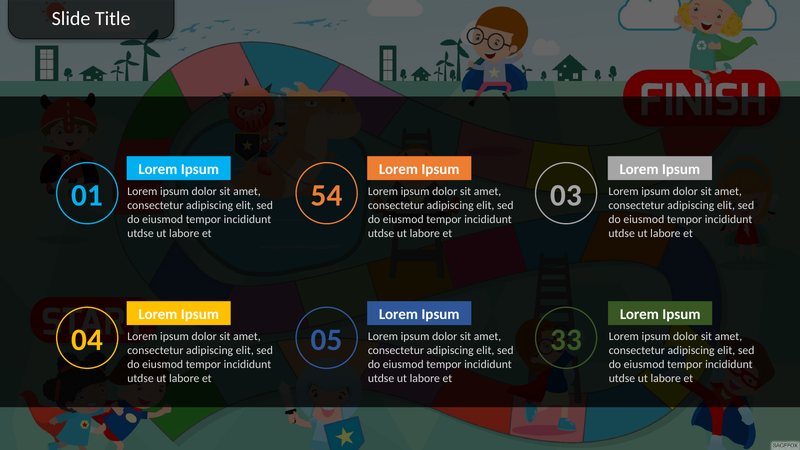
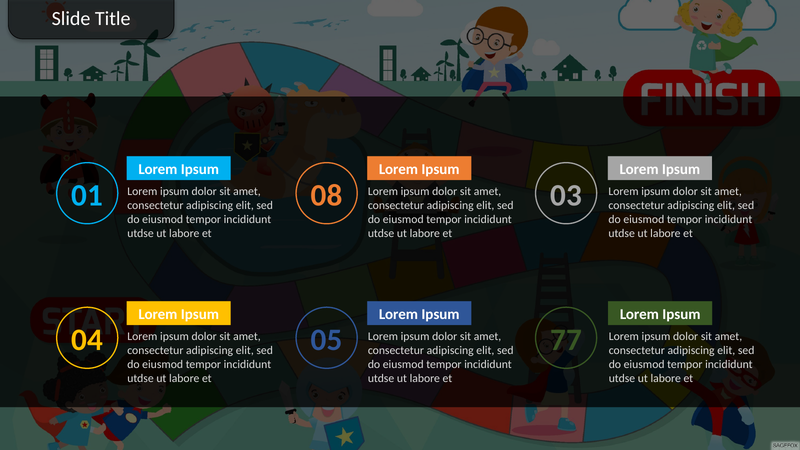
54: 54 -> 08 (327, 195)
33: 33 -> 77 (566, 340)
